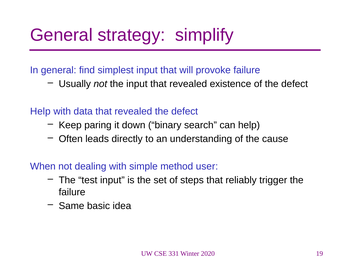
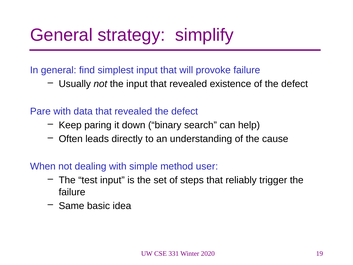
Help: Help -> Pare (40, 111)
